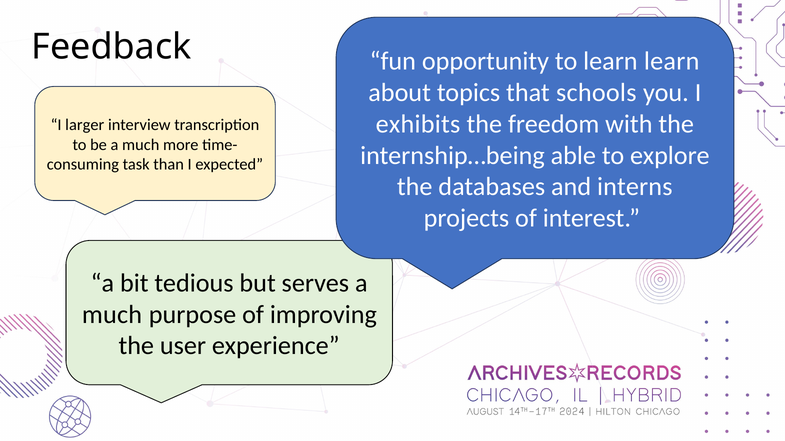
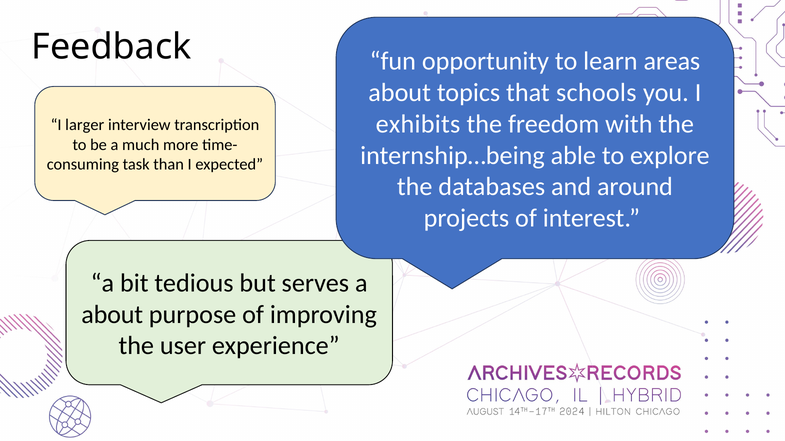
learn learn: learn -> areas (672, 61)
interns: interns -> around (635, 187)
much: much -> about (112, 315)
